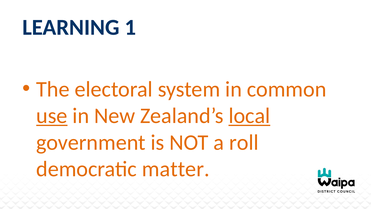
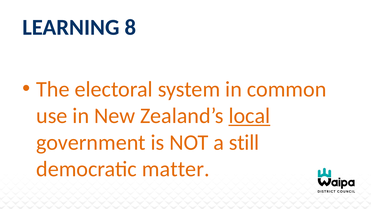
1: 1 -> 8 (130, 27)
use underline: present -> none (52, 116)
roll: roll -> still (244, 142)
